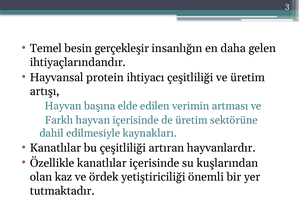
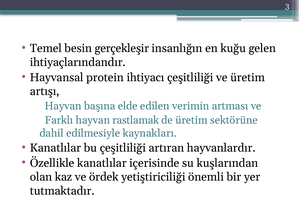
daha: daha -> kuğu (233, 48)
hayvan içerisinde: içerisinde -> rastlamak (136, 120)
